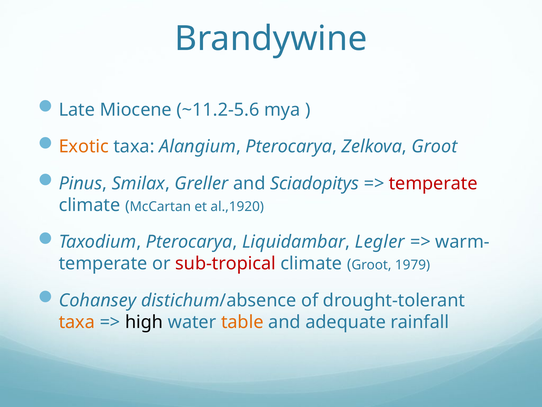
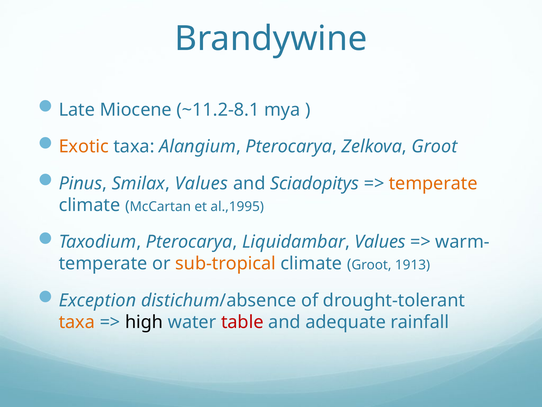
~11.2-5.6: ~11.2-5.6 -> ~11.2-8.1 (218, 110)
Smilax Greller: Greller -> Values (201, 183)
temperate colour: red -> orange (433, 183)
al.,1920: al.,1920 -> al.,1995 (237, 206)
Liquidambar Legler: Legler -> Values (380, 242)
sub-tropical colour: red -> orange (226, 263)
1979: 1979 -> 1913 (413, 265)
Cohansey: Cohansey -> Exception (98, 300)
table colour: orange -> red (242, 322)
